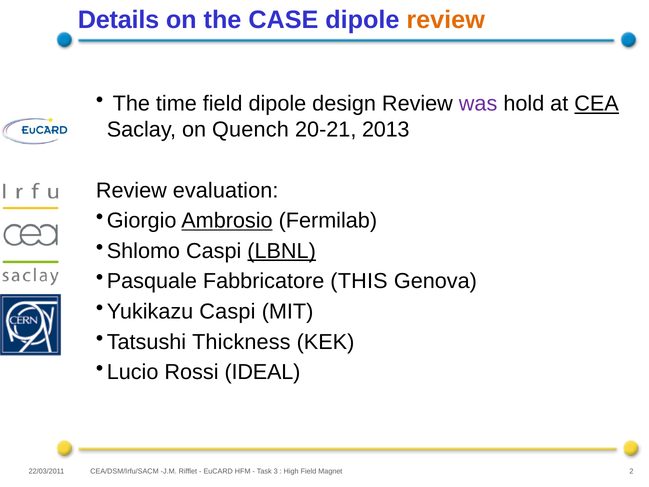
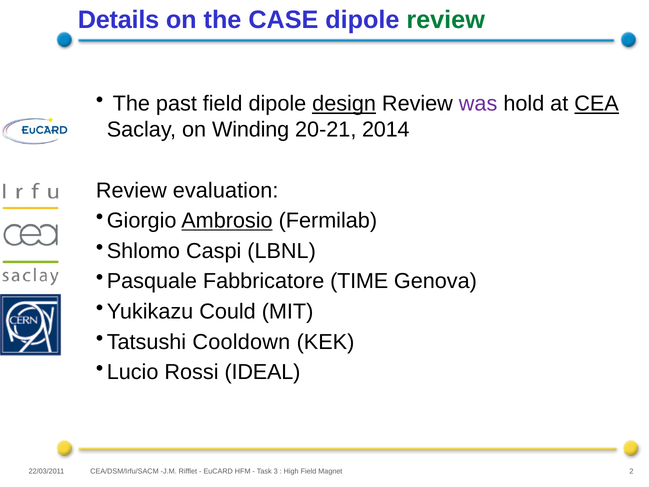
review colour: orange -> green (446, 20)
time: time -> past (176, 104)
design underline: none -> present (344, 104)
Quench: Quench -> Winding (251, 130)
2013: 2013 -> 2014 (386, 130)
LBNL underline: present -> none (282, 251)
THIS: THIS -> TIME (359, 281)
Yukikazu Caspi: Caspi -> Could (228, 311)
Thickness: Thickness -> Cooldown (241, 342)
